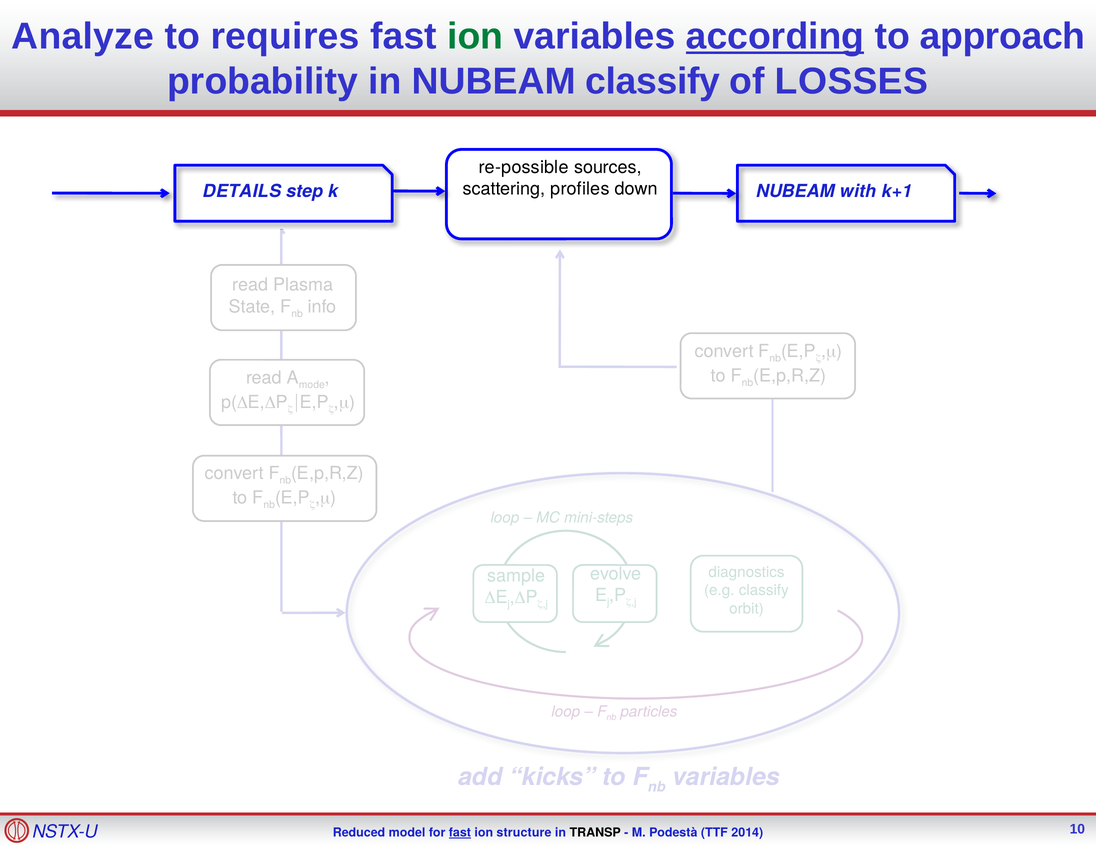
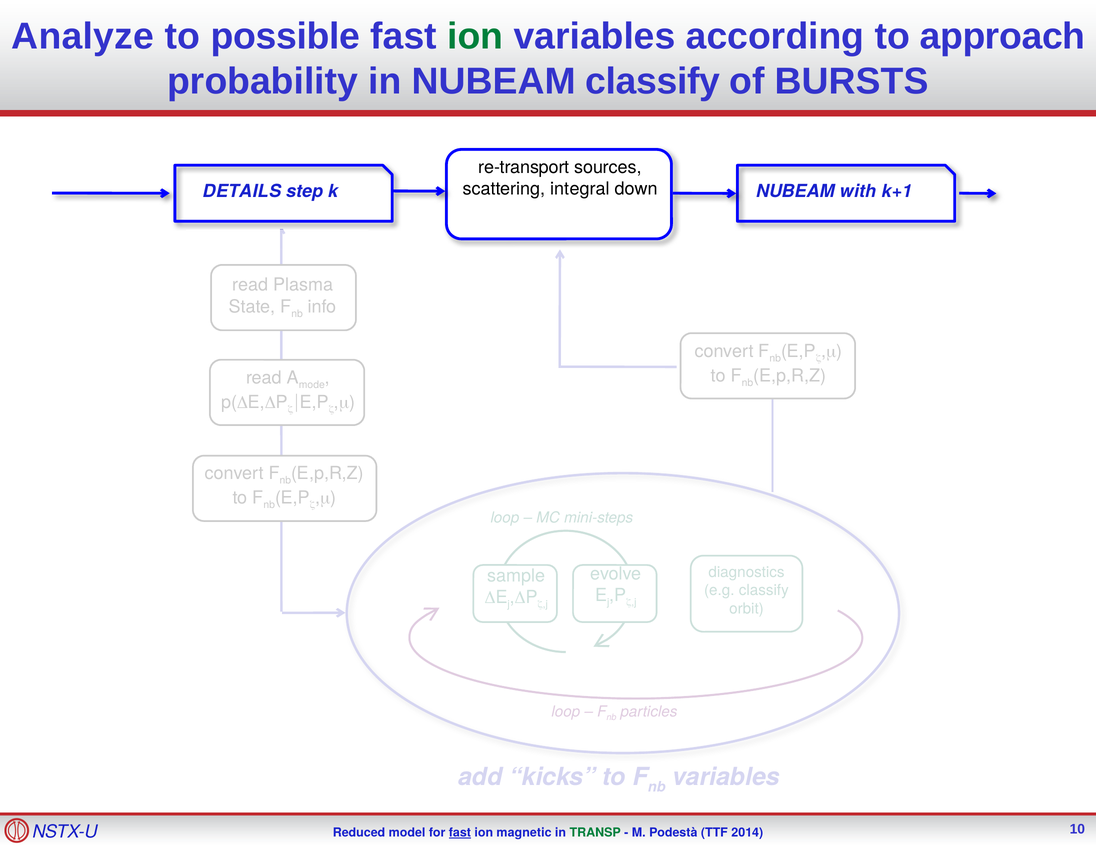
requires: requires -> possible (285, 37)
according underline: present -> none (775, 37)
LOSSES: LOSSES -> BURSTS (852, 81)
re-possible: re-possible -> re-transport (524, 167)
profiles: profiles -> integral (580, 189)
structure: structure -> magnetic (524, 833)
TRANSP colour: black -> green (595, 833)
